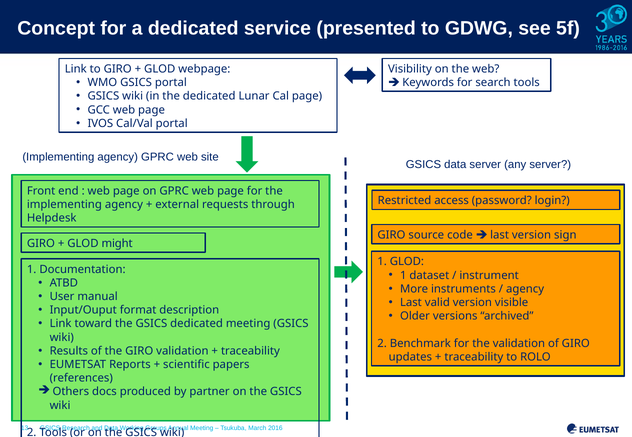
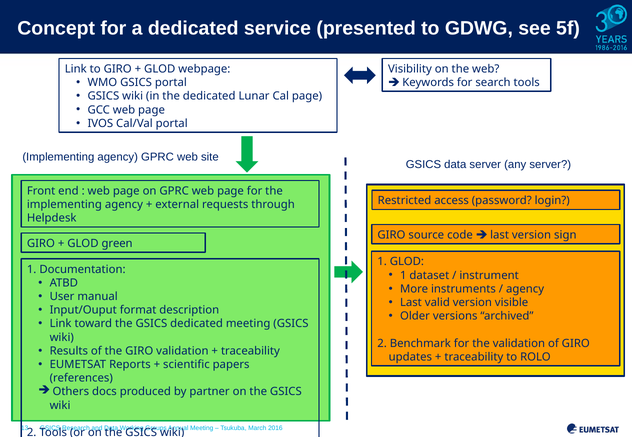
might: might -> green (117, 244)
